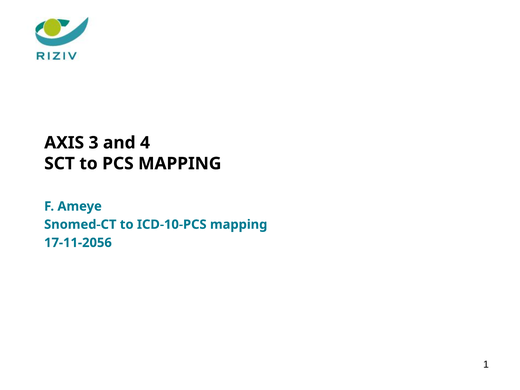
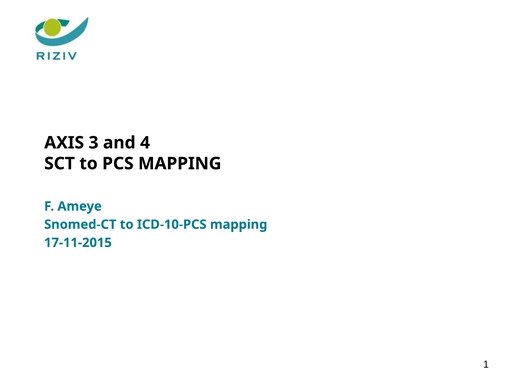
17-11-2056: 17-11-2056 -> 17-11-2015 (78, 243)
